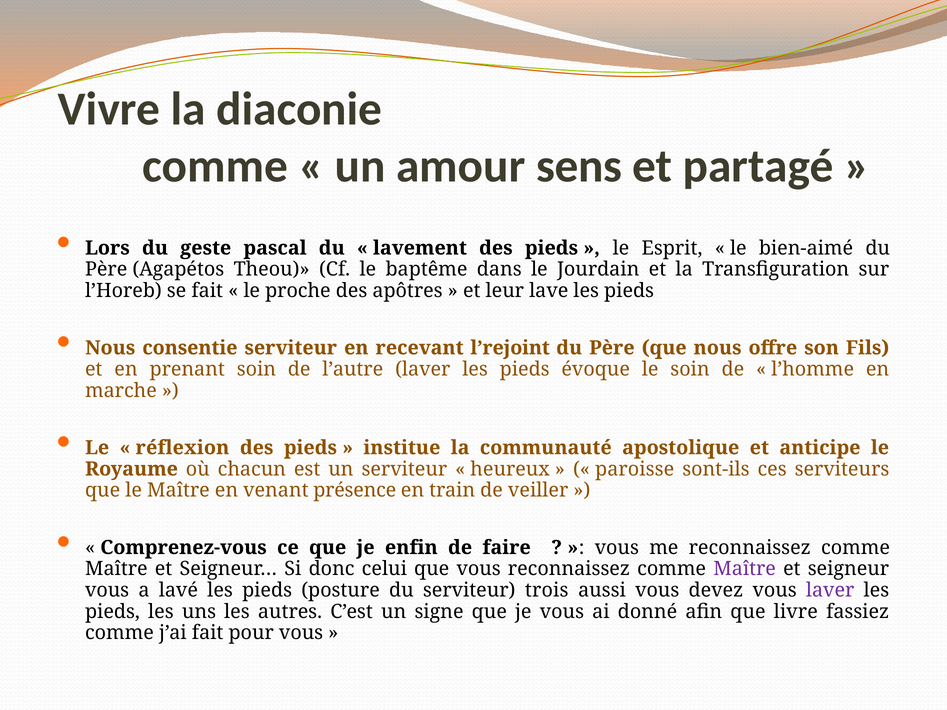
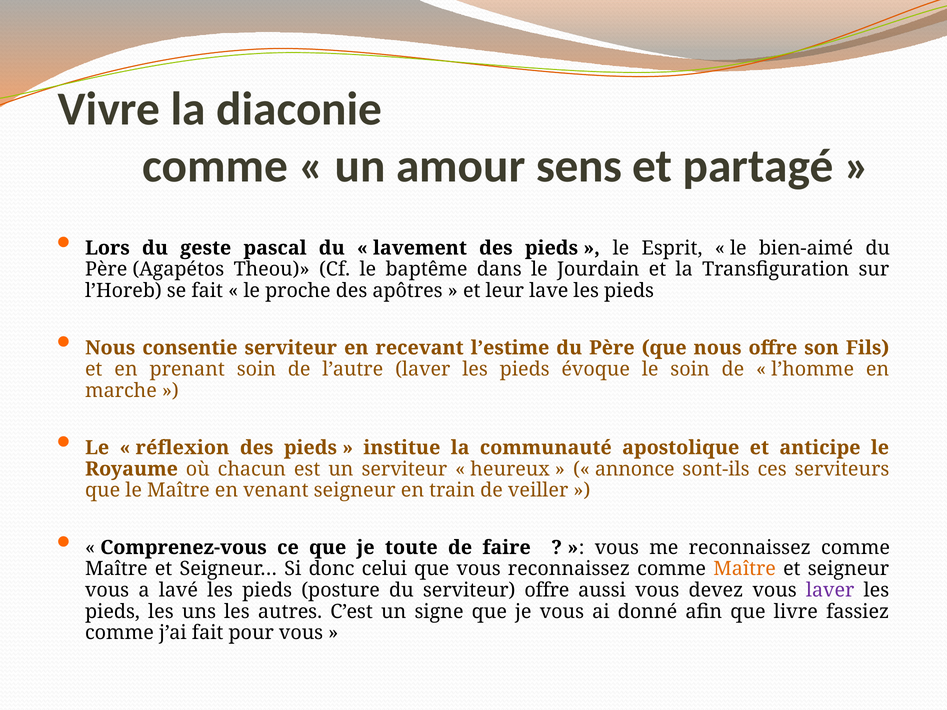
l’rejoint: l’rejoint -> l’estime (510, 348)
paroisse: paroisse -> annonce (635, 469)
venant présence: présence -> seigneur (355, 491)
enfin: enfin -> toute (411, 548)
Maître colour: purple -> orange (745, 569)
serviteur trois: trois -> offre (547, 590)
